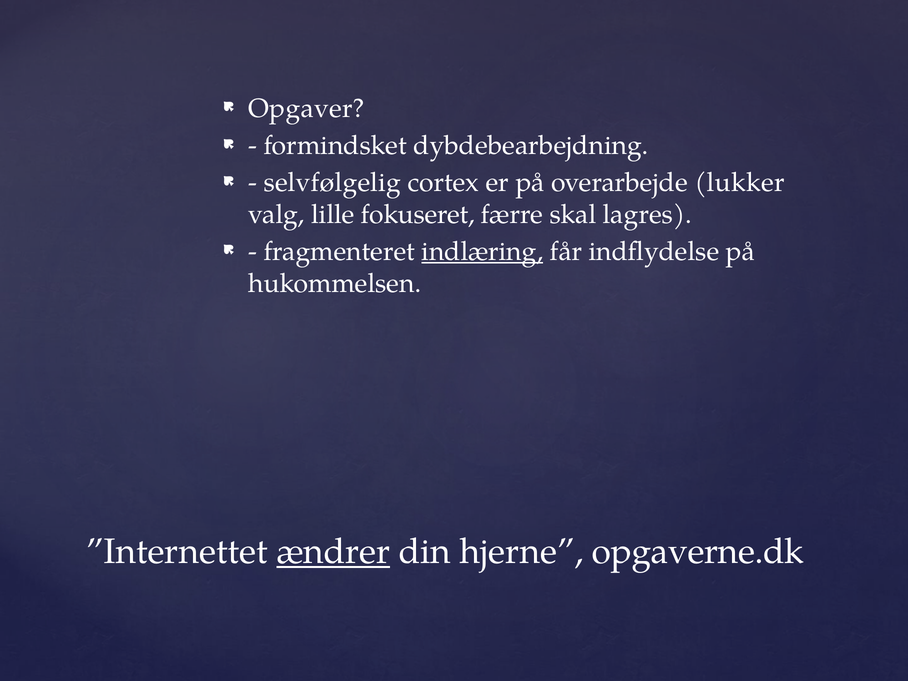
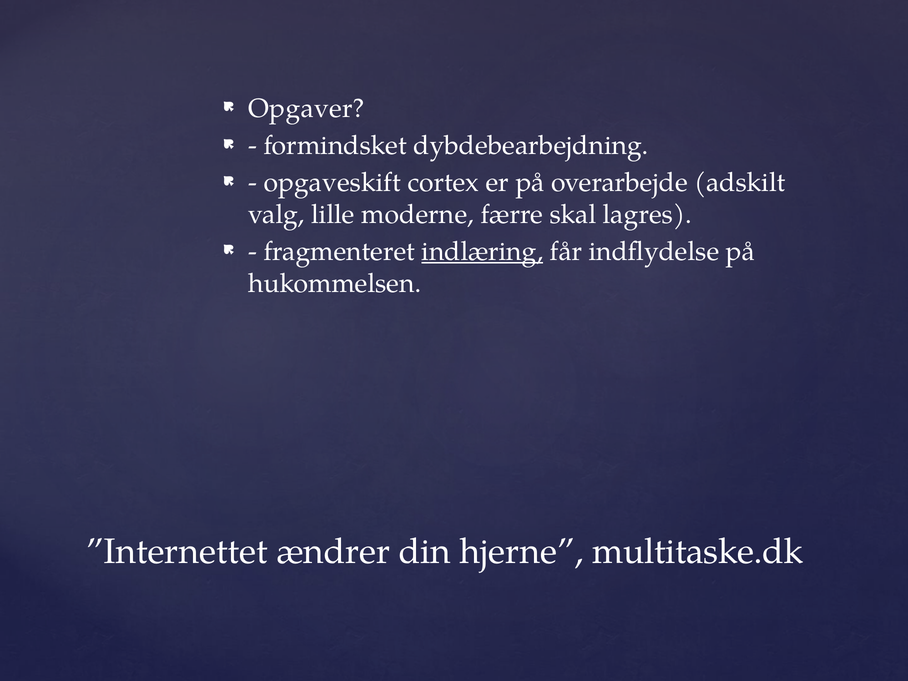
selvfølgelig: selvfølgelig -> opgaveskift (332, 183)
lukker: lukker -> adskilt (740, 183)
fokuseret: fokuseret -> moderne (418, 214)
ændrer underline: present -> none (333, 552)
opgaverne.dk: opgaverne.dk -> multitaske.dk (698, 552)
